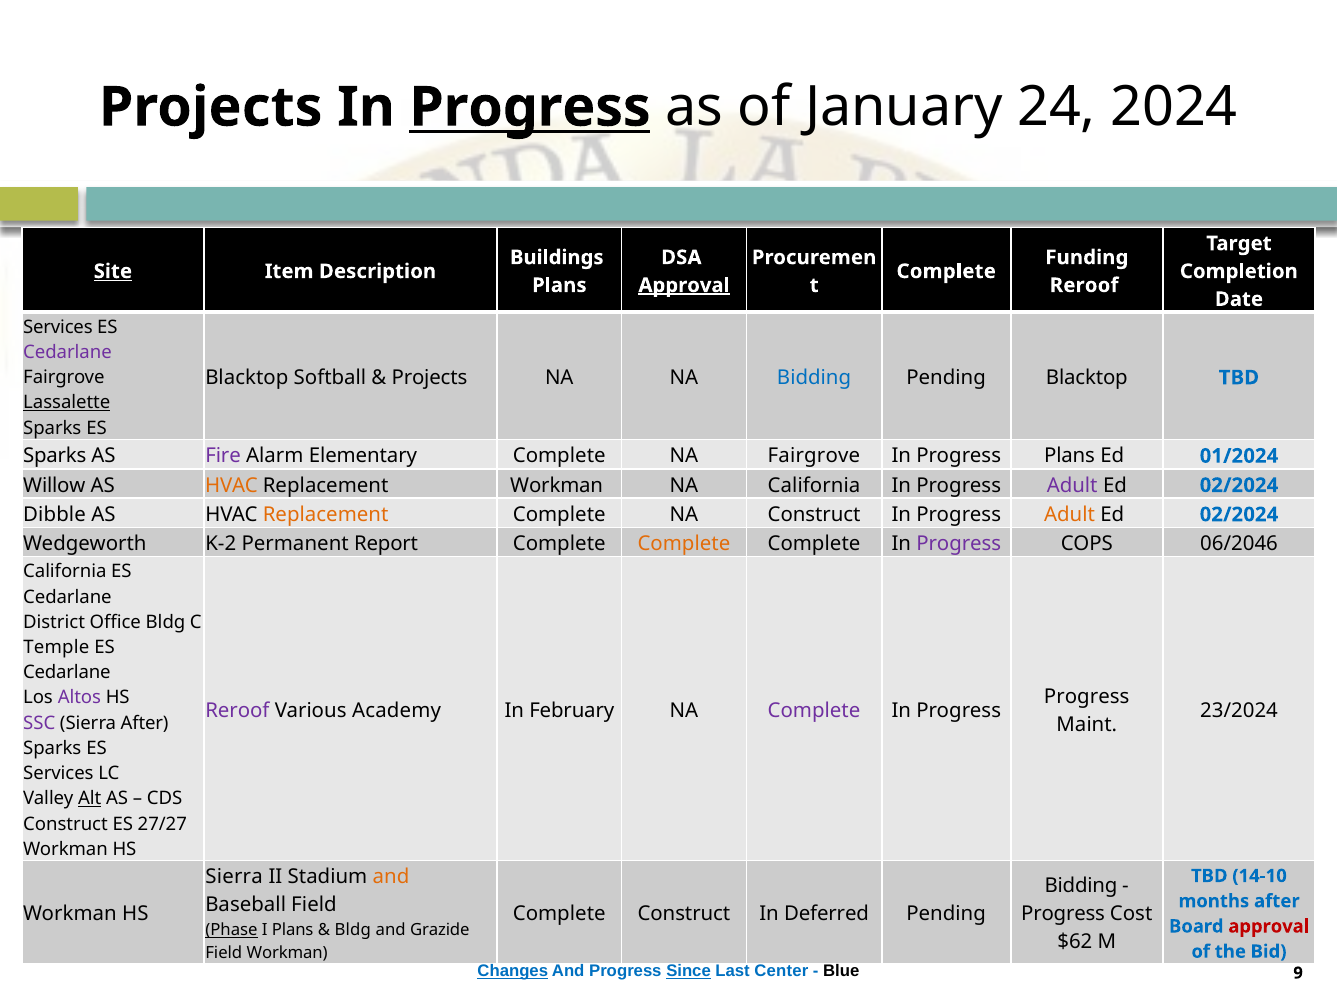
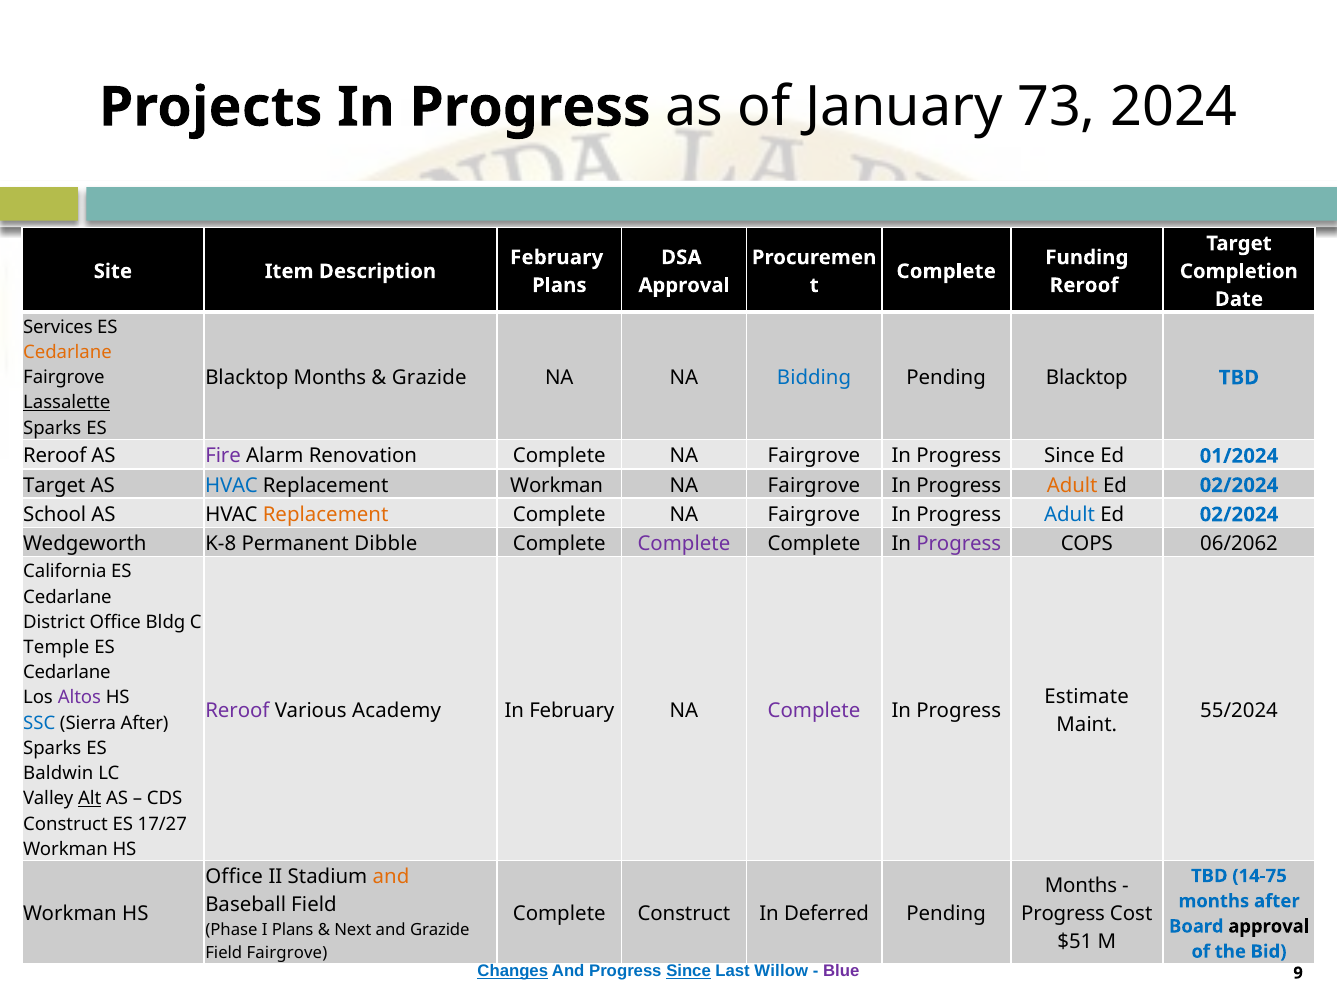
Progress underline: present -> none (530, 107)
24: 24 -> 73 (1057, 107)
Buildings: Buildings -> February (557, 257)
Site underline: present -> none (113, 271)
Approval underline: present -> none (684, 285)
Cedarlane colour: purple -> orange (67, 352)
Blacktop Softball: Softball -> Months (330, 378)
Projects: Projects -> Grazide (429, 378)
Sparks: Sparks -> Reroof (55, 456)
Elementary: Elementary -> Renovation (363, 456)
In Progress Plans: Plans -> Since (1069, 456)
Willow: Willow -> Target (54, 485)
HVAC colour: orange -> blue (231, 485)
California: California -> Fairgrove (814, 485)
Adult colour: purple -> orange (1072, 485)
Dibble: Dibble -> School (55, 514)
Construct: Construct -> Fairgrove (814, 514)
Adult colour: orange -> blue (1069, 514)
K-2: K-2 -> K-8 (221, 544)
Report: Report -> Dibble (386, 544)
Complete colour: orange -> purple (684, 544)
06/2046: 06/2046 -> 06/2062 (1239, 544)
Progress: Progress -> Estimate (1087, 696)
23/2024: 23/2024 -> 55/2024 (1239, 710)
SSC colour: purple -> blue (39, 723)
Services: Services -> Baldwin (58, 773)
27/27: 27/27 -> 17/27 (162, 824)
Sierra: Sierra -> Office (234, 877)
14-10: 14-10 -> 14-75 (1260, 876)
Bidding: Bidding -> Months (1081, 886)
approval colour: red -> black (1269, 926)
Phase underline: present -> none (231, 930)
Bldg: Bldg -> Next (353, 930)
$62: $62 -> $51 (1075, 941)
Field Workman: Workman -> Fairgrove (287, 953)
Center: Center -> Willow (781, 971)
Blue colour: black -> purple (841, 971)
